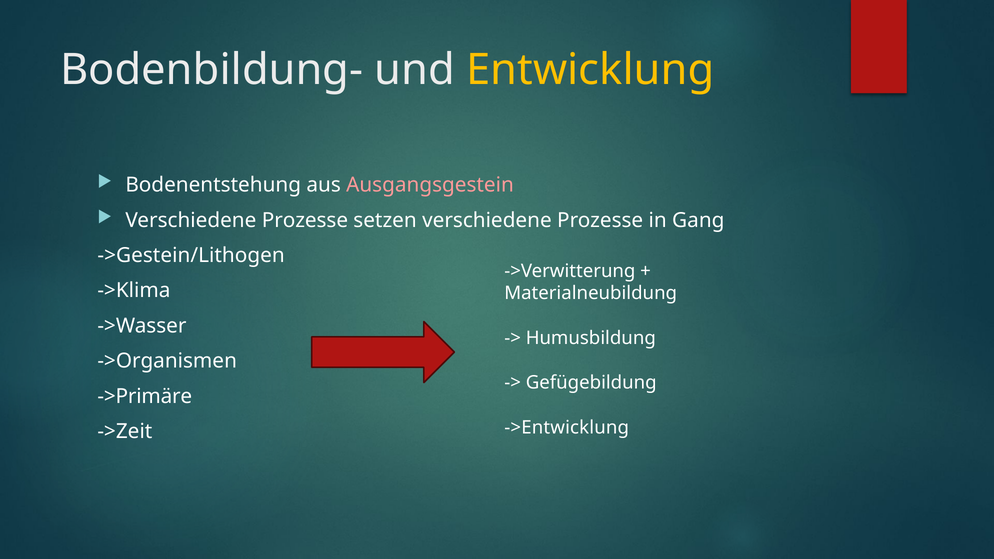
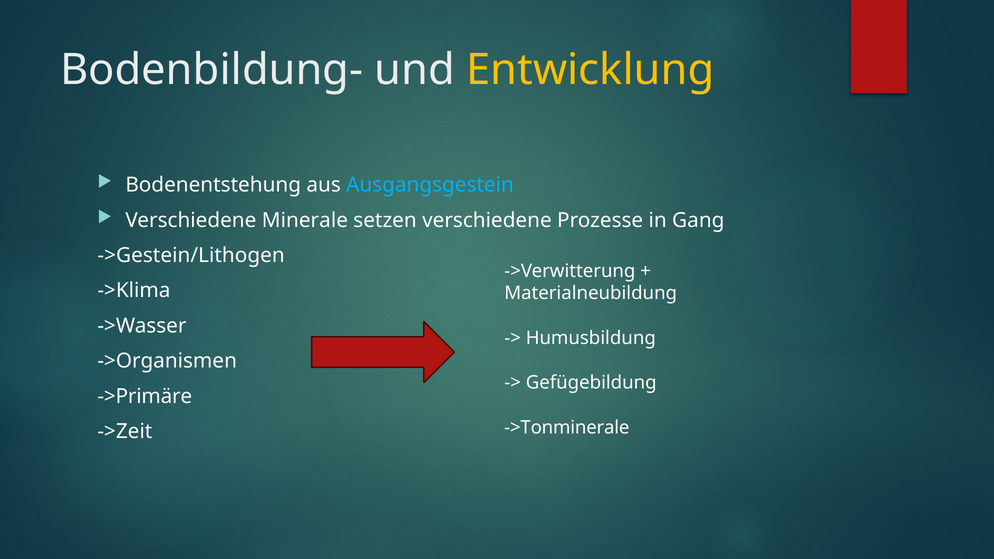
Ausgangsgestein colour: pink -> light blue (430, 185)
Prozesse: Prozesse -> Minerale (305, 220)
->Entwicklung: ->Entwicklung -> ->Tonminerale (567, 428)
